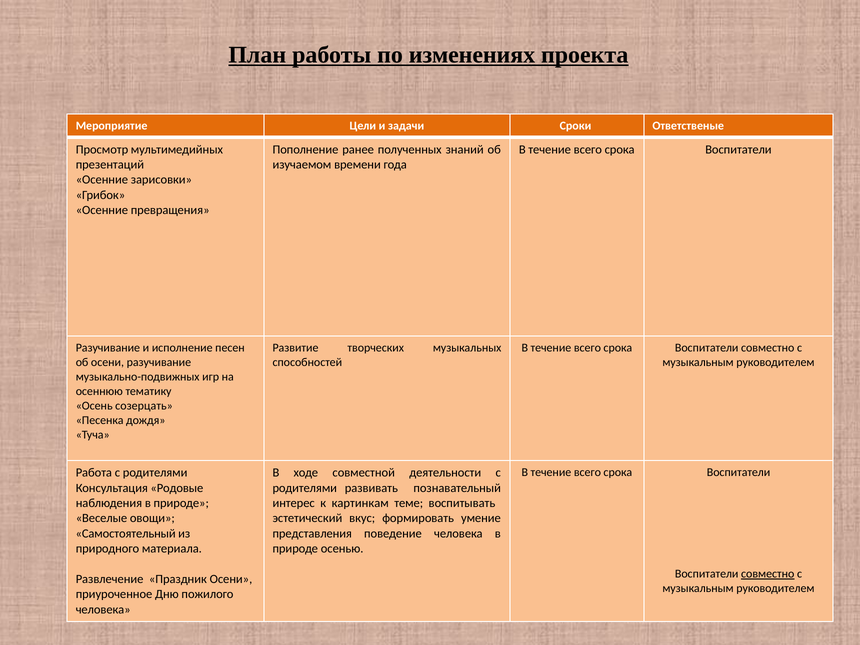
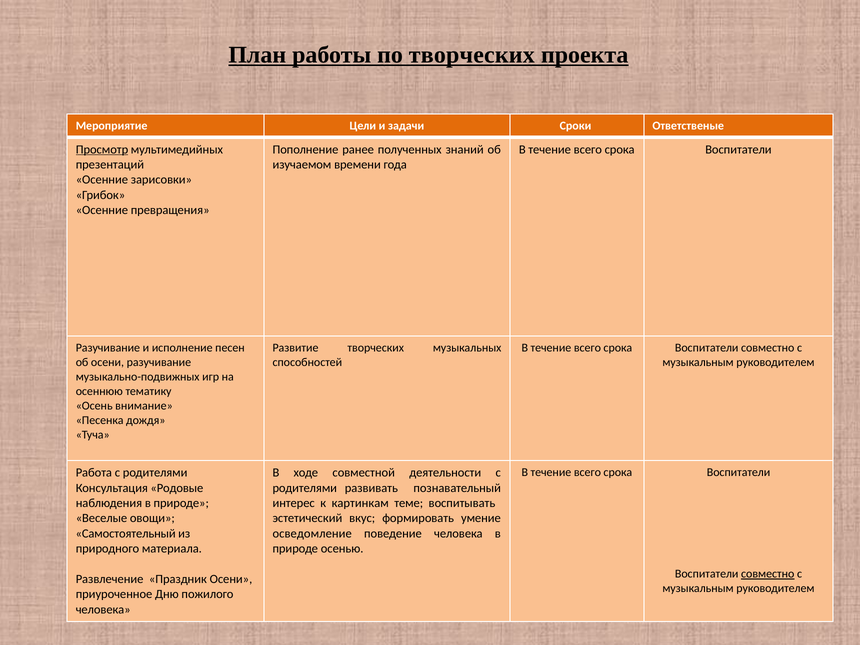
по изменениях: изменениях -> творческих (472, 55)
Просмотр underline: none -> present (102, 149)
созерцать: созерцать -> внимание (144, 406)
представления: представления -> осведомление (312, 534)
